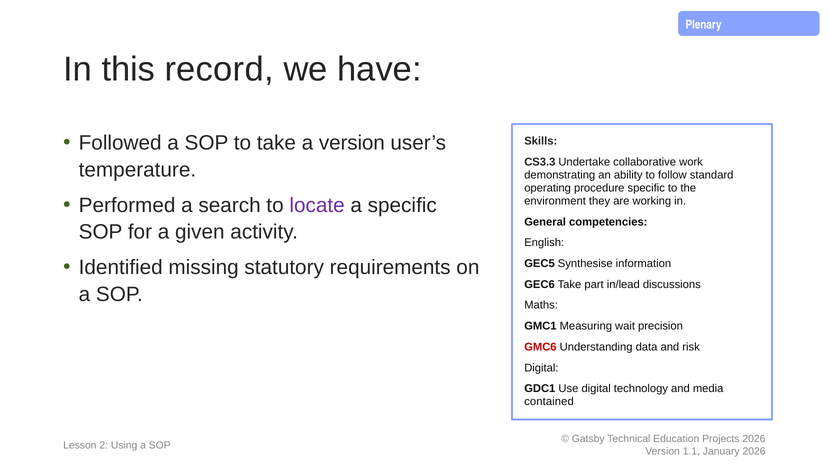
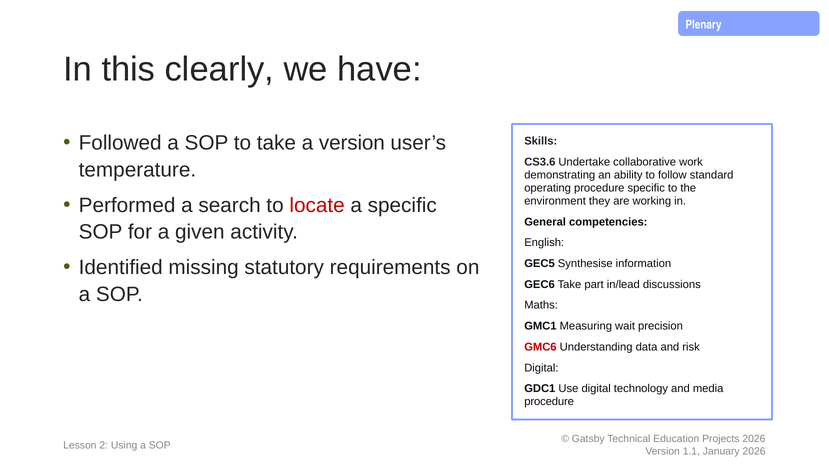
record: record -> clearly (219, 70)
CS3.3: CS3.3 -> CS3.6 (540, 162)
locate colour: purple -> red (317, 205)
contained: contained -> procedure (549, 402)
